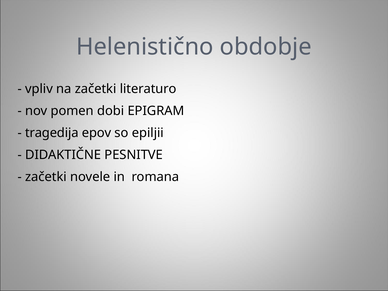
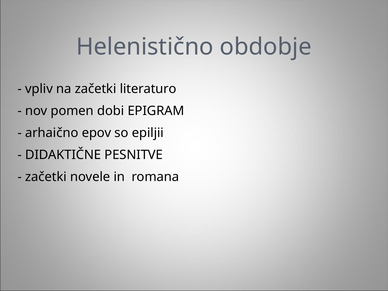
tragedija: tragedija -> arhaično (52, 133)
